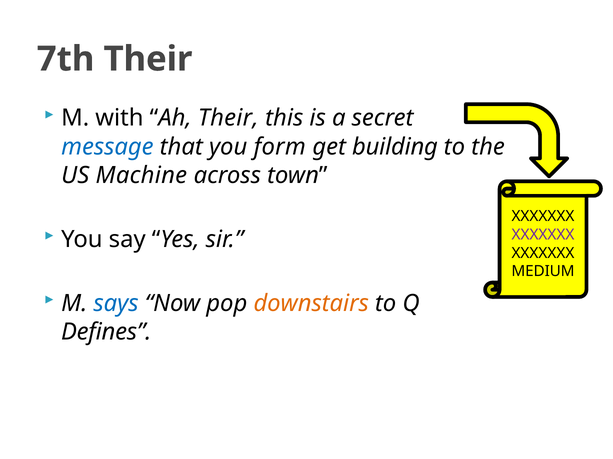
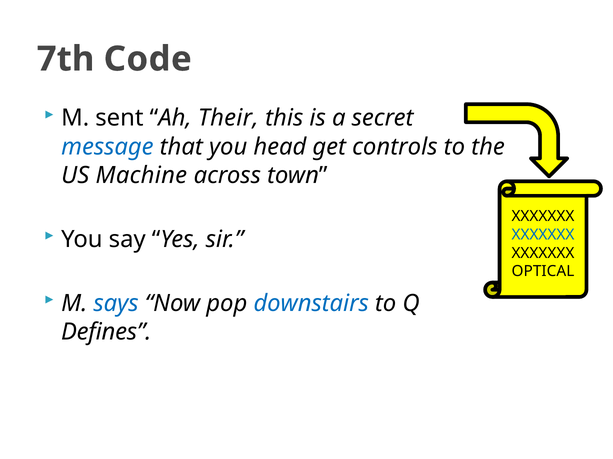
7th Their: Their -> Code (148, 59)
with: with -> sent (119, 118)
form: form -> head (280, 147)
building: building -> controls (395, 147)
XXXXXXX colour: purple -> blue (543, 235)
MEDIUM: MEDIUM -> OPTICAL (543, 272)
downstairs colour: orange -> blue (311, 304)
